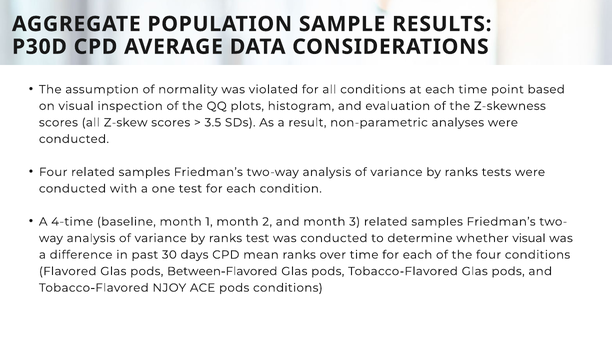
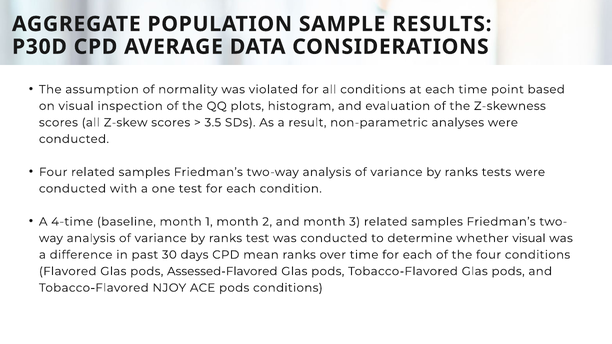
Between-Flavored: Between-Flavored -> Assessed-Flavored (222, 271)
